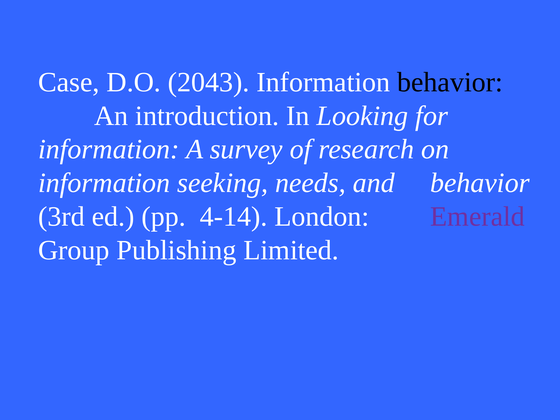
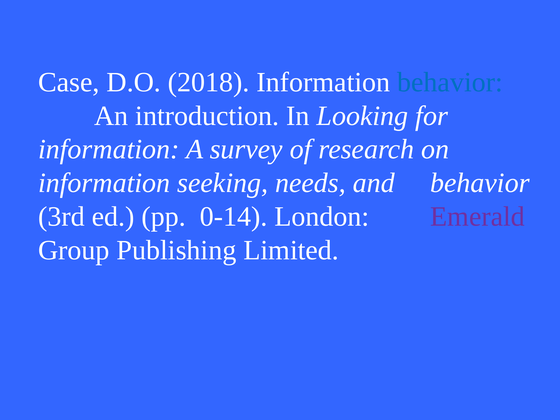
2043: 2043 -> 2018 (209, 82)
behavior colour: black -> blue (450, 82)
4-14: 4-14 -> 0-14 (234, 217)
